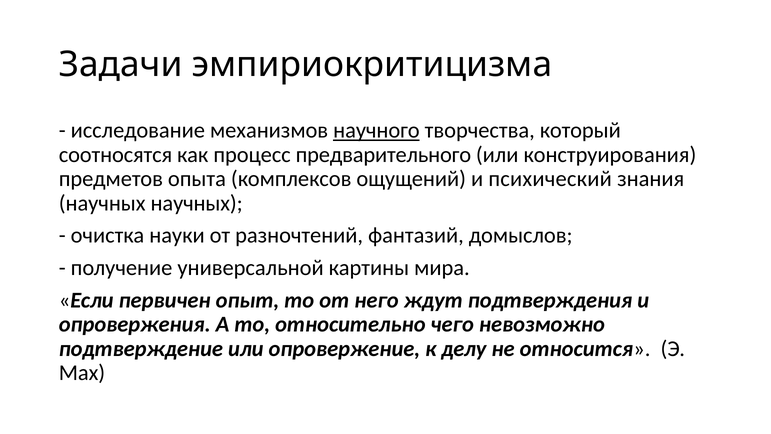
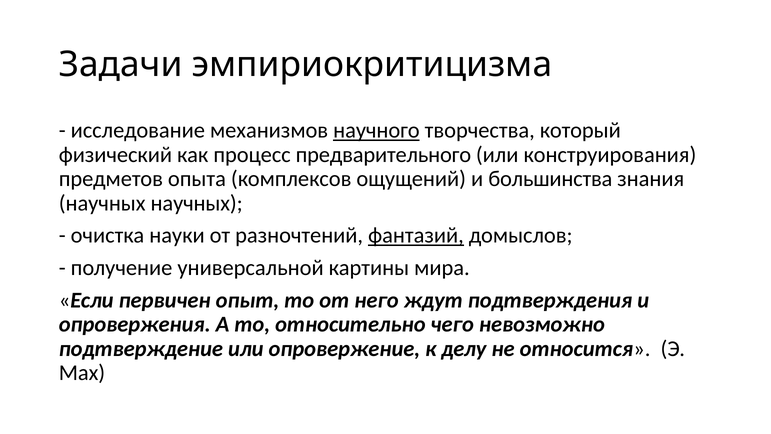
соотносятся: соотносятся -> физический (115, 155)
психический: психический -> большинства (550, 179)
фантазий underline: none -> present (416, 235)
